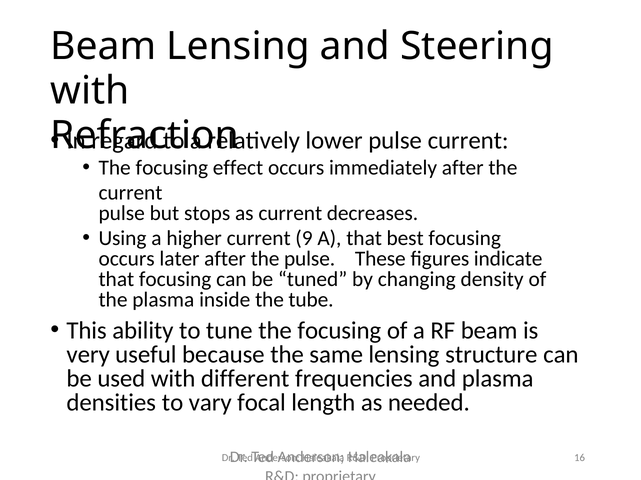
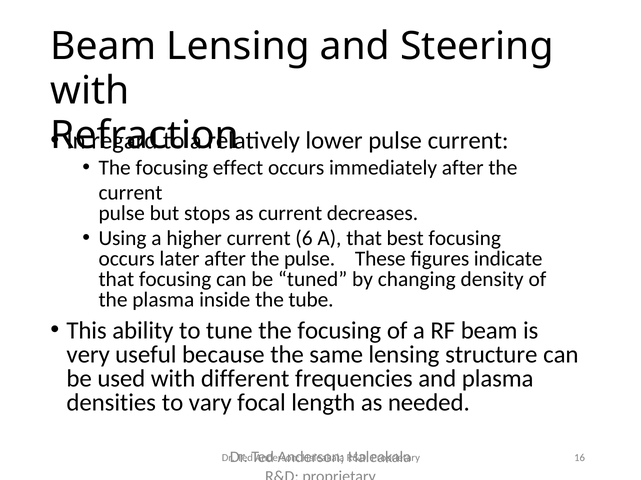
9: 9 -> 6 (304, 239)
